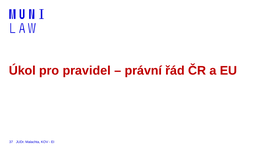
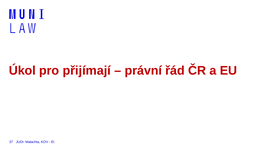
pravidel: pravidel -> přijímají (87, 70)
